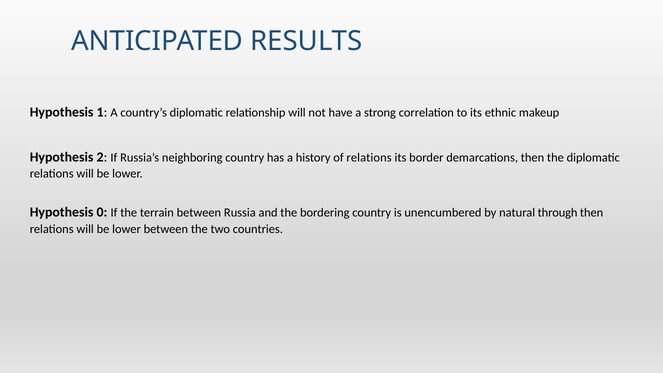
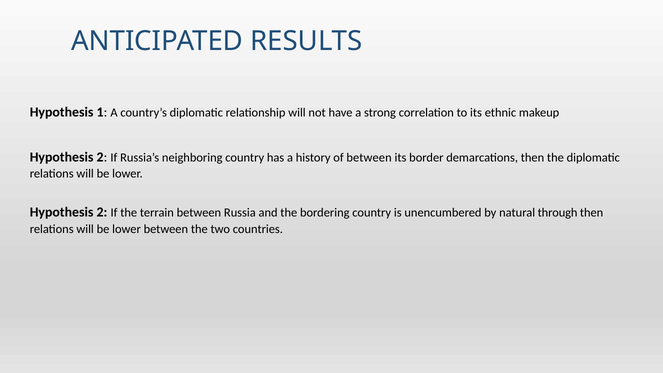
of relations: relations -> between (369, 158)
0: 0 -> 2 (102, 212)
